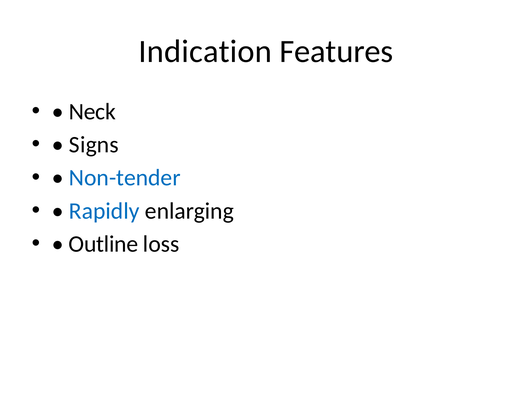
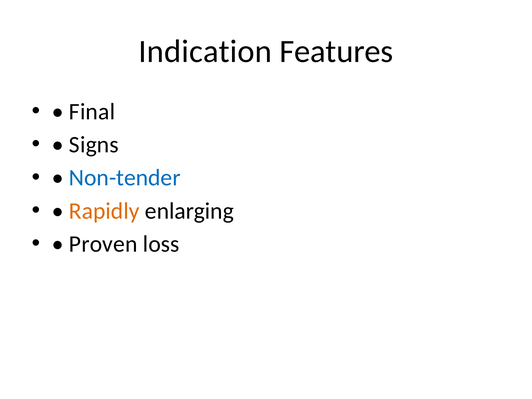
Neck: Neck -> Final (92, 112)
Rapidly colour: blue -> orange (104, 211)
Outline: Outline -> Proven (103, 244)
